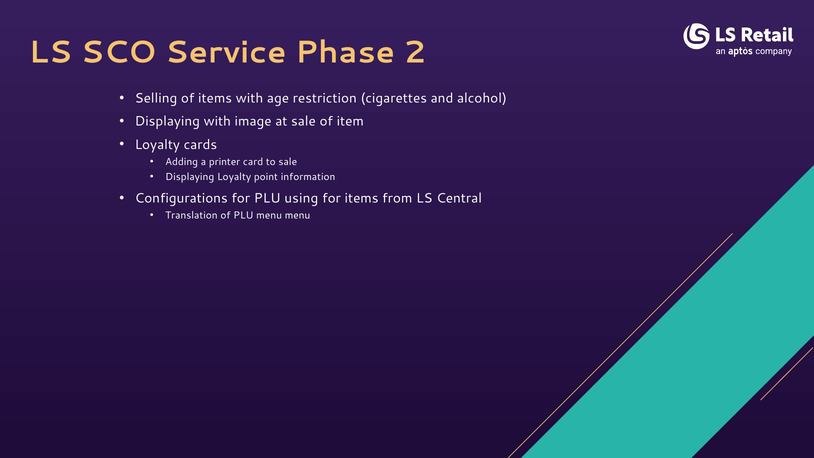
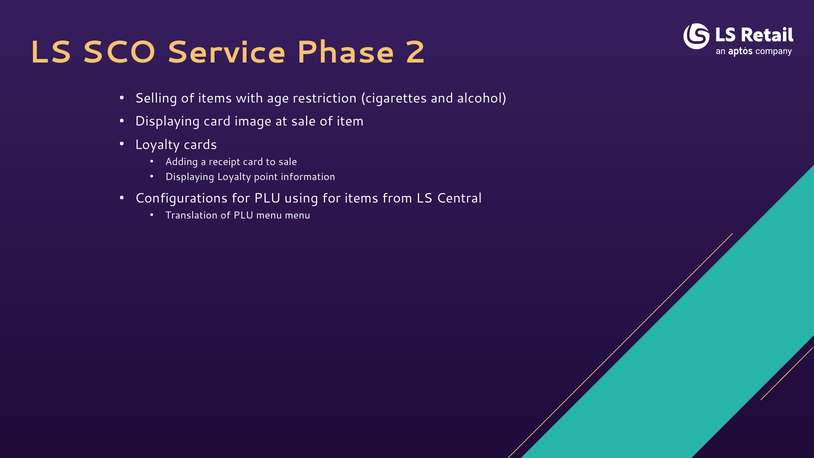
Displaying with: with -> card (217, 121)
printer: printer -> receipt (225, 162)
